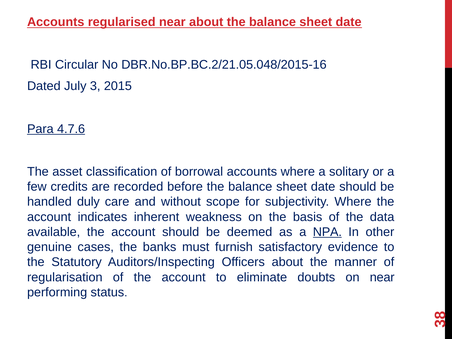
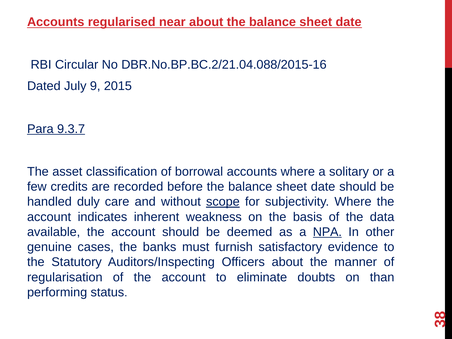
DBR.No.BP.BC.2/21.05.048/2015-16: DBR.No.BP.BC.2/21.05.048/2015-16 -> DBR.No.BP.BC.2/21.04.088/2015-16 (224, 65)
July 3: 3 -> 9 (95, 86)
4.7.6: 4.7.6 -> 9.3.7 (71, 129)
scope underline: none -> present (223, 202)
on near: near -> than (382, 277)
